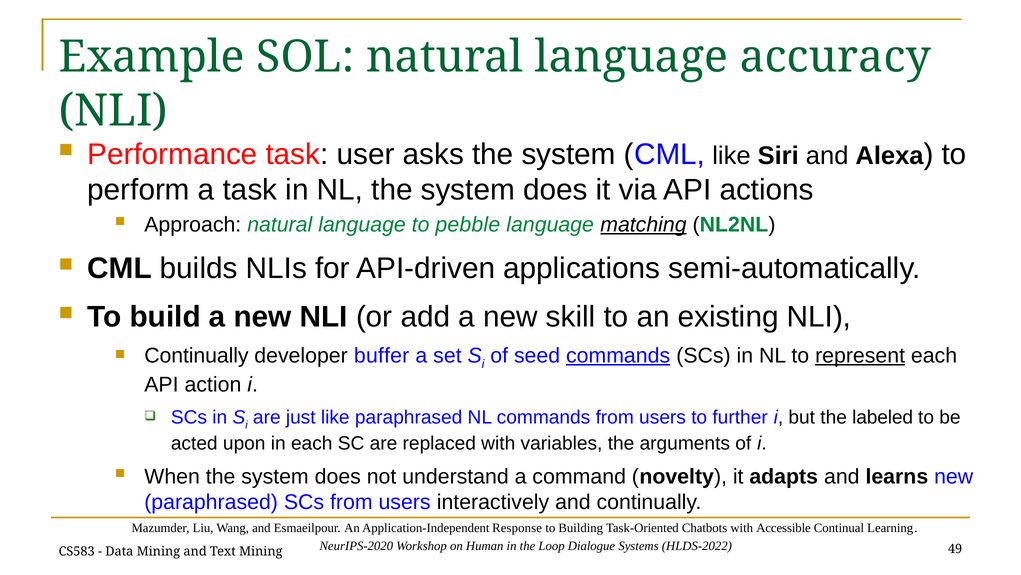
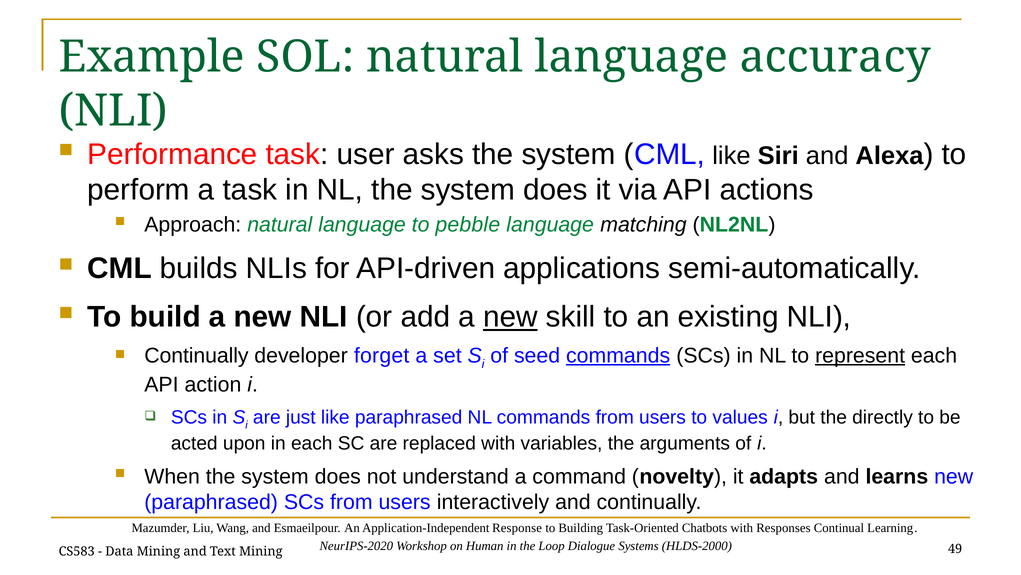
matching underline: present -> none (643, 224)
new underline: none -> present (510, 317)
buffer: buffer -> forget (382, 355)
further: further -> values (740, 417)
labeled: labeled -> directly (883, 417)
Accessible: Accessible -> Responses (783, 528)
HLDS-2022: HLDS-2022 -> HLDS-2000 (697, 545)
